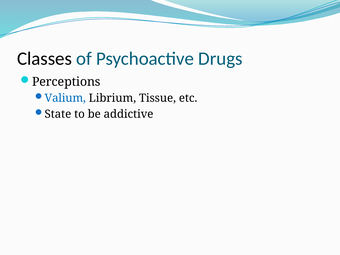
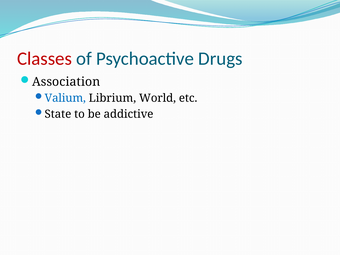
Classes colour: black -> red (44, 59)
Perceptions: Perceptions -> Association (66, 82)
Tissue: Tissue -> World (158, 98)
